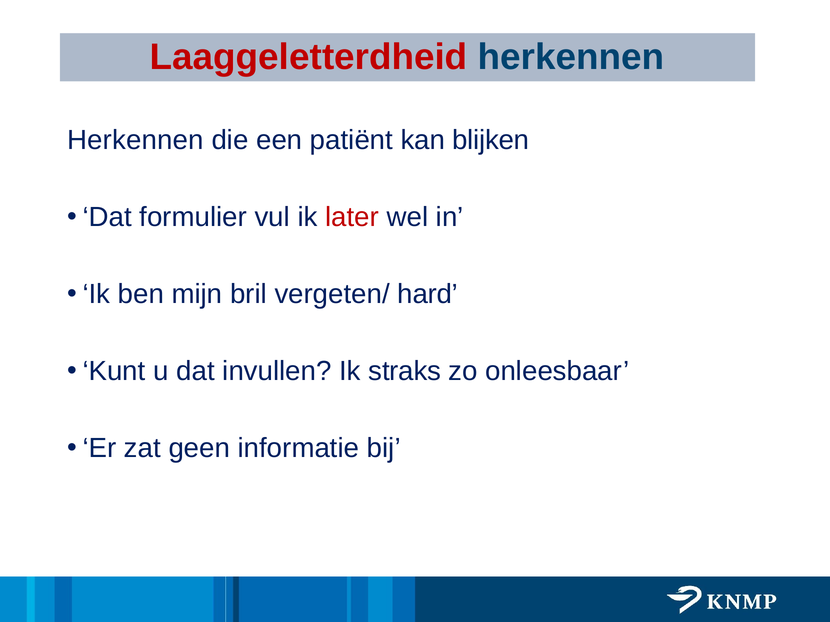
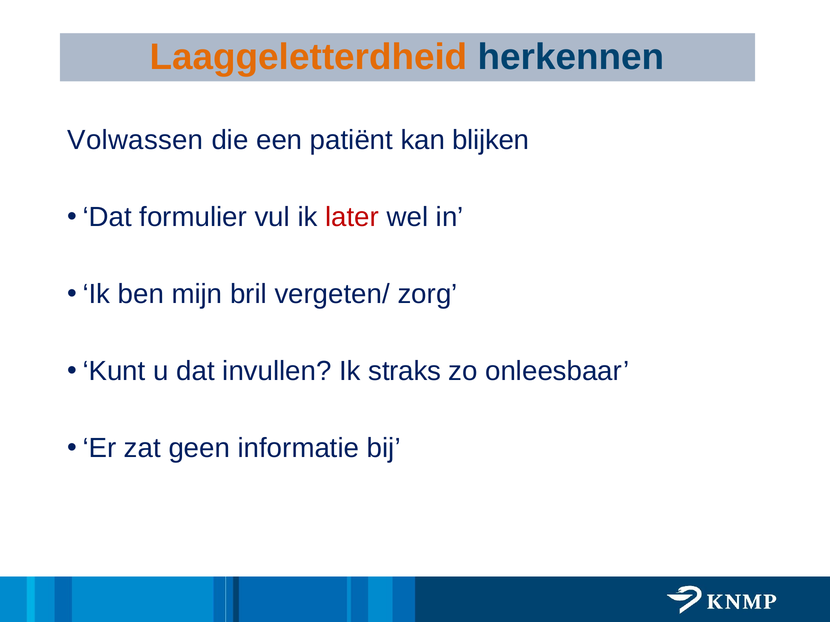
Laaggeletterdheid colour: red -> orange (309, 57)
Herkennen: Herkennen -> Volwassen (135, 140)
hard: hard -> zorg (428, 295)
